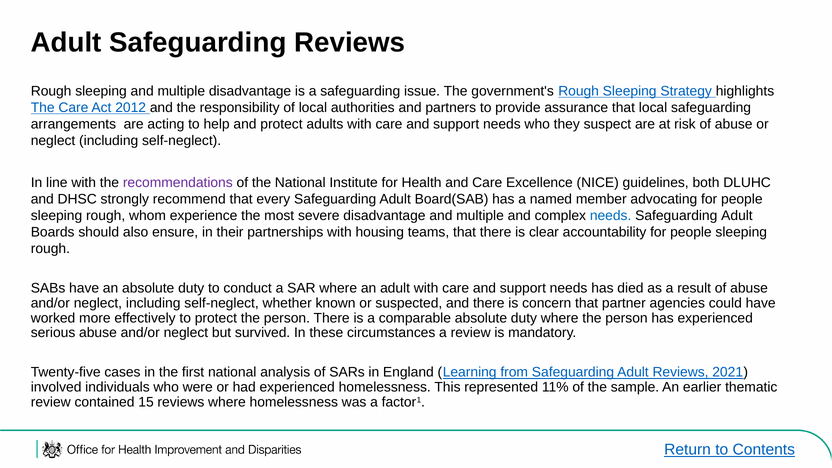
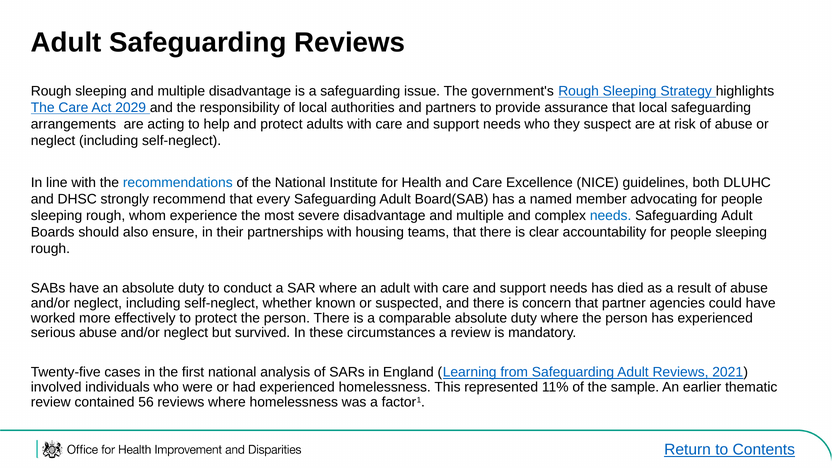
2012: 2012 -> 2029 (131, 108)
recommendations colour: purple -> blue (178, 182)
15: 15 -> 56 (146, 402)
